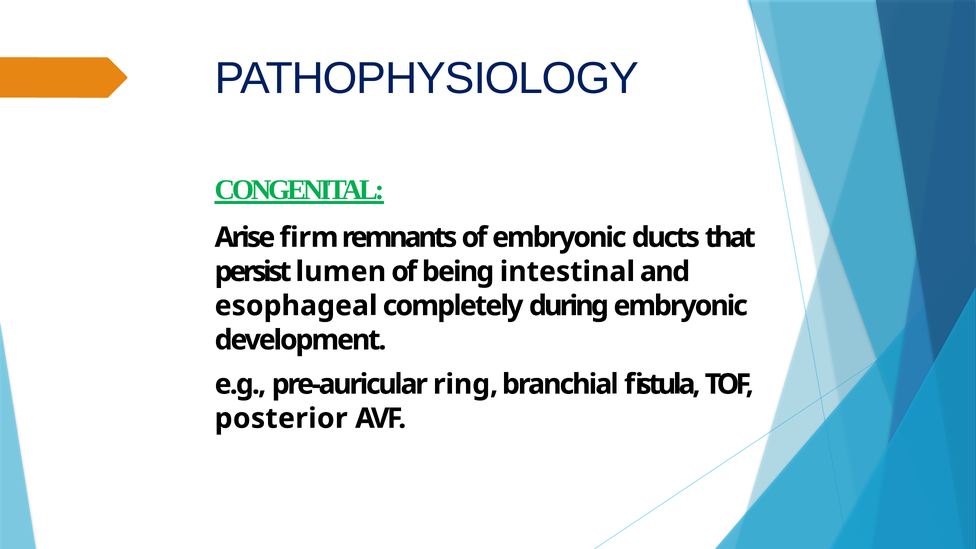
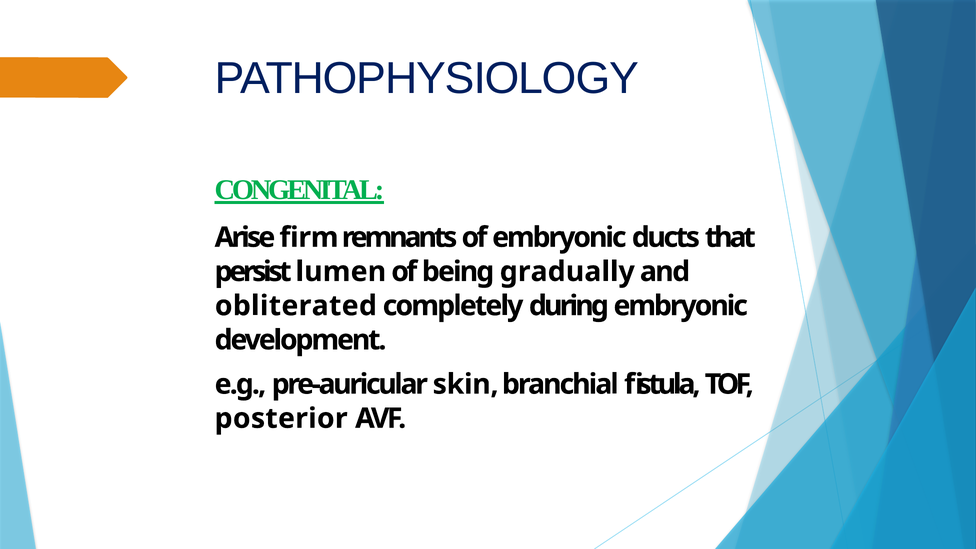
intestinal: intestinal -> gradually (567, 272)
esophageal: esophageal -> obliterated (296, 306)
ring: ring -> skin (466, 384)
